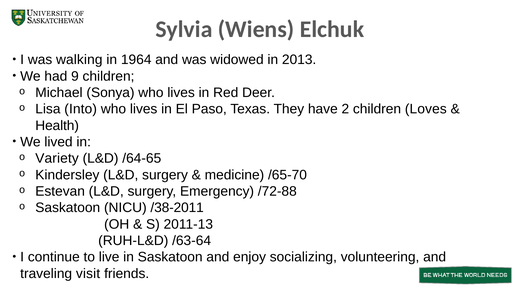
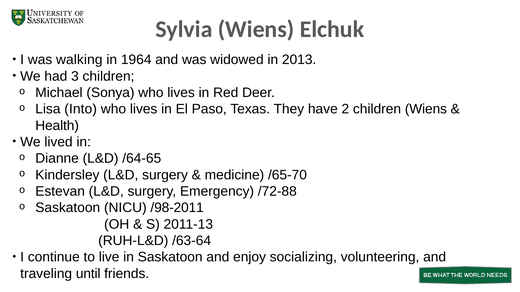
9: 9 -> 3 (75, 76)
children Loves: Loves -> Wiens (426, 109)
Variety: Variety -> Dianne (57, 159)
/38-2011: /38-2011 -> /98-2011 (177, 208)
visit: visit -> until (88, 274)
